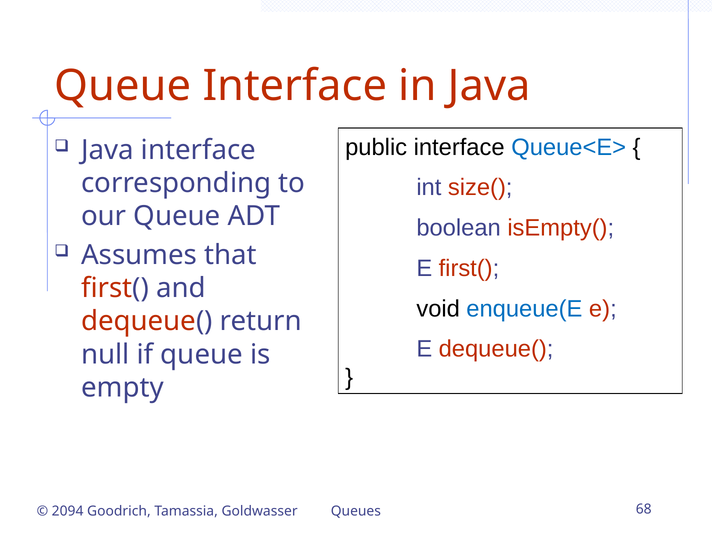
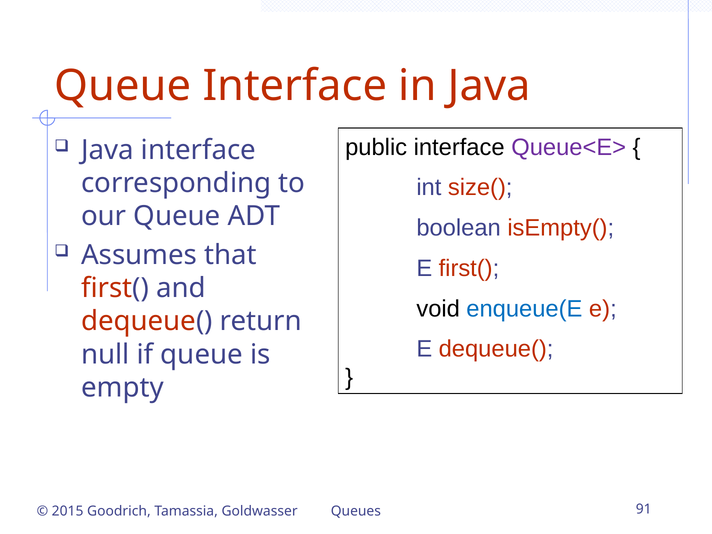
Queue<E> colour: blue -> purple (569, 147)
2094: 2094 -> 2015 (68, 511)
68: 68 -> 91 (644, 509)
